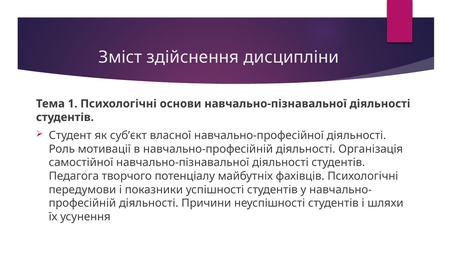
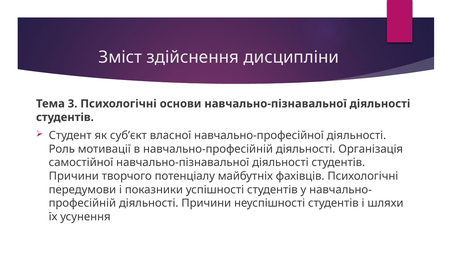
1: 1 -> 3 (73, 104)
Педагога: Педагога -> Причини (74, 176)
